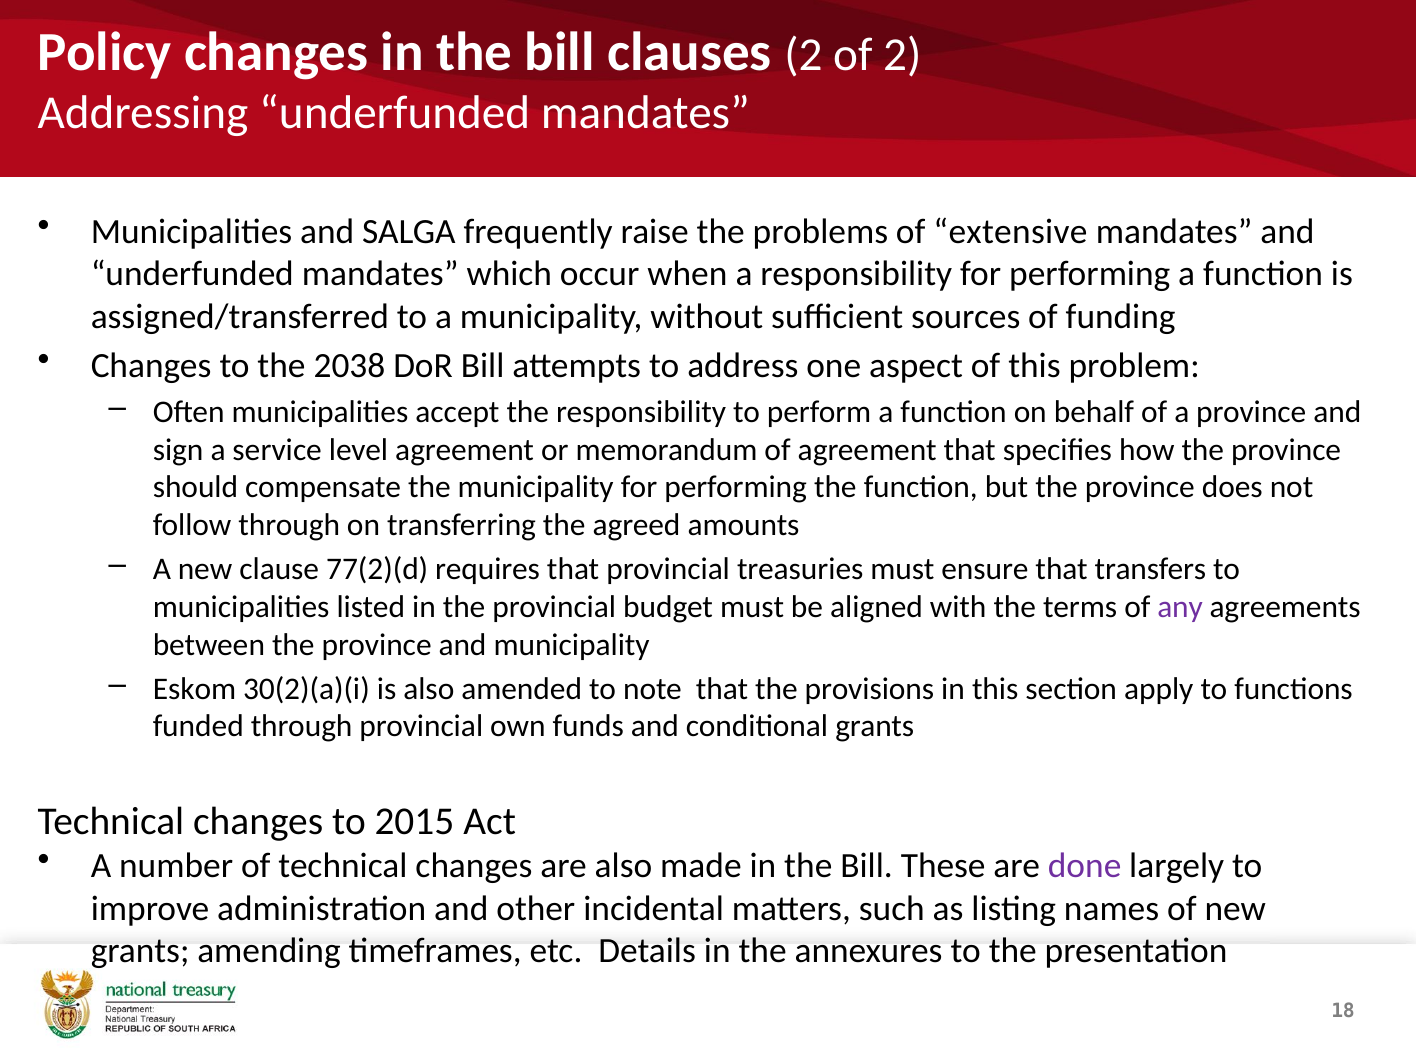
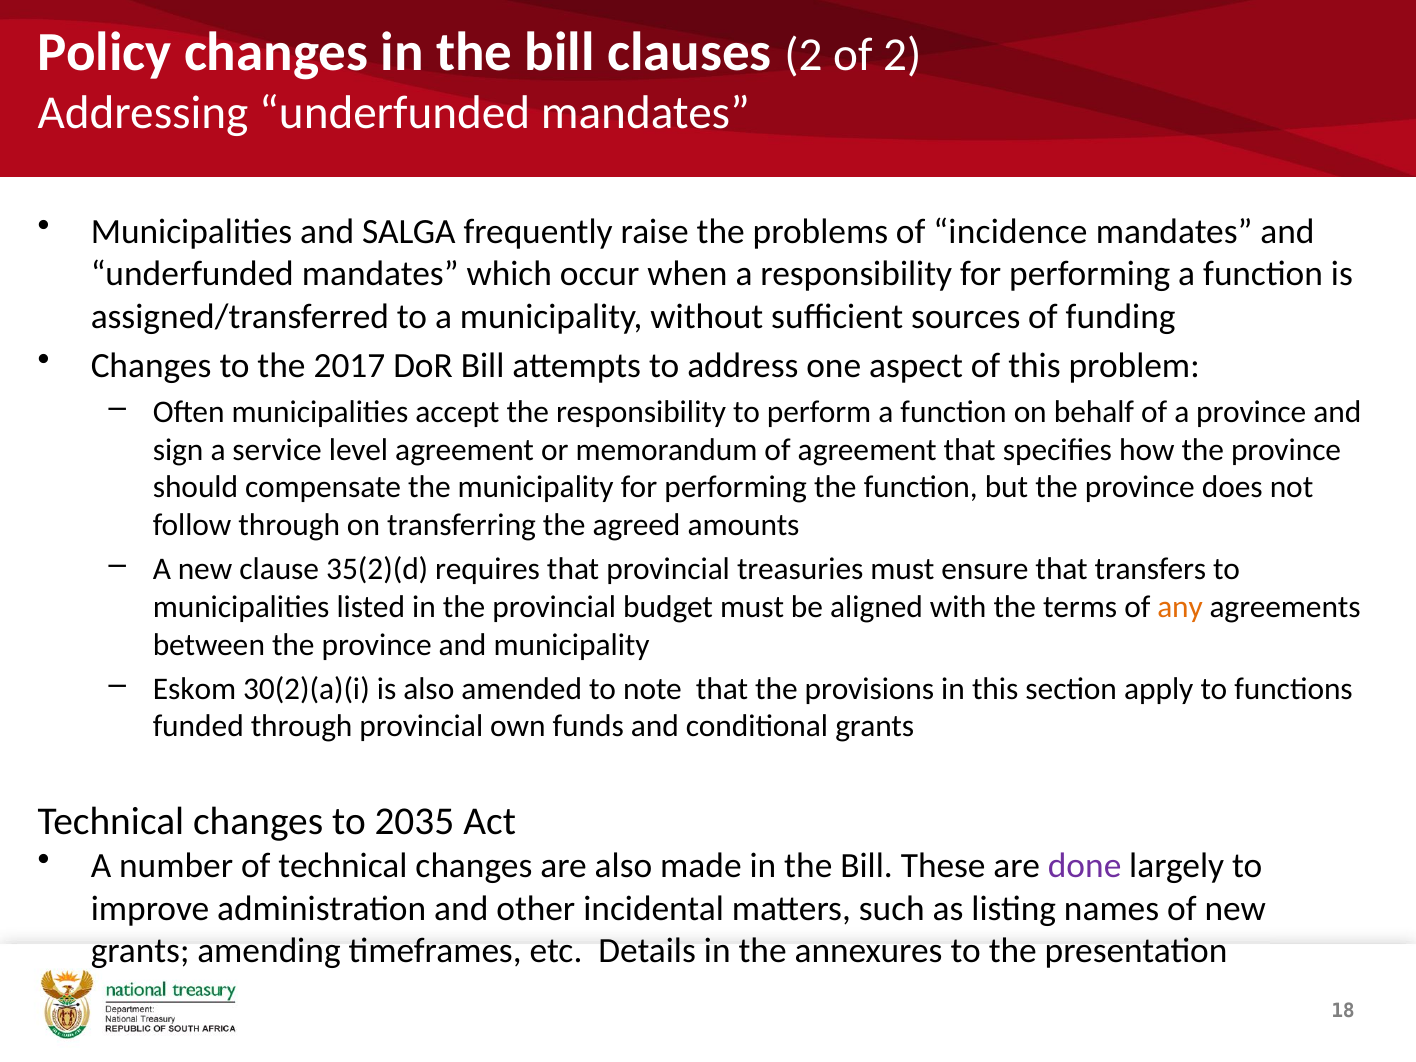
extensive: extensive -> incidence (1010, 231)
2038: 2038 -> 2017 (349, 366)
77(2)(d: 77(2)(d -> 35(2)(d (377, 569)
any colour: purple -> orange (1180, 607)
2015: 2015 -> 2035 (414, 822)
